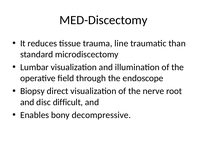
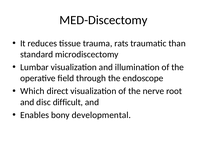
line: line -> rats (121, 43)
Biopsy: Biopsy -> Which (32, 91)
decompressive: decompressive -> developmental (101, 115)
